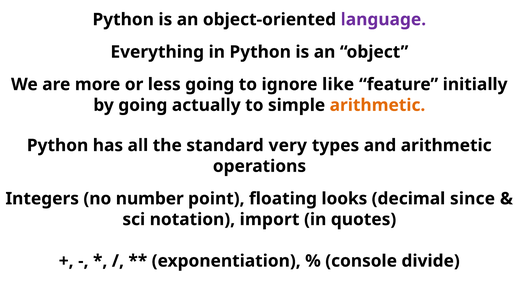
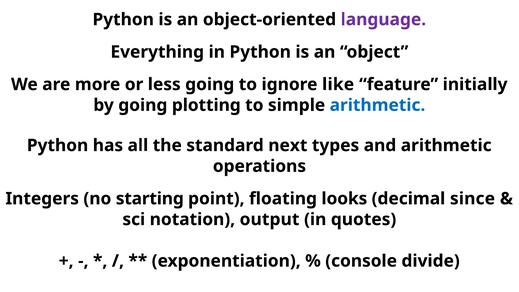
actually: actually -> plotting (206, 105)
arithmetic colour: orange -> blue (377, 105)
very: very -> next (288, 145)
number: number -> starting (150, 199)
import: import -> output (270, 219)
